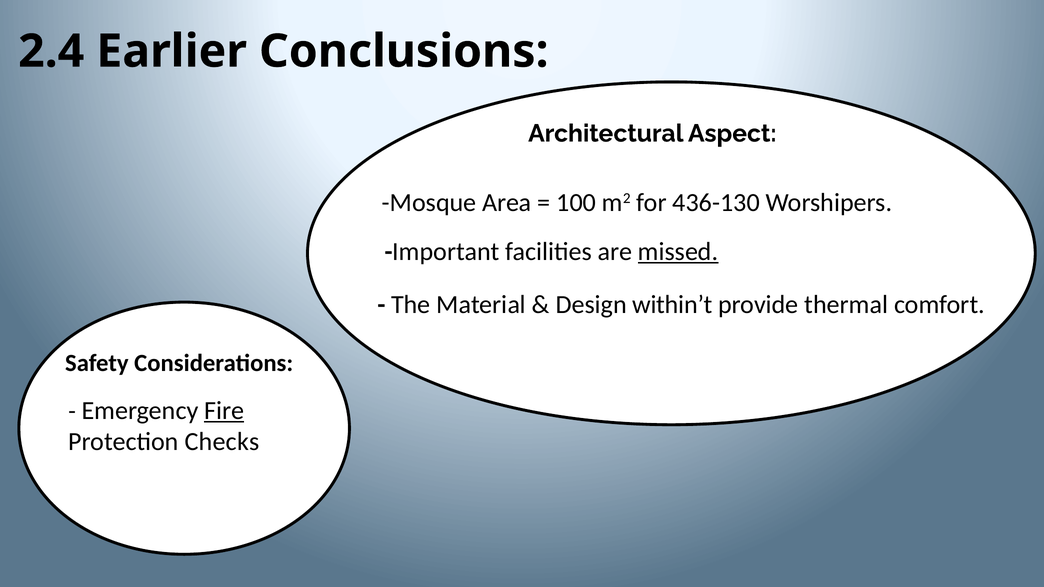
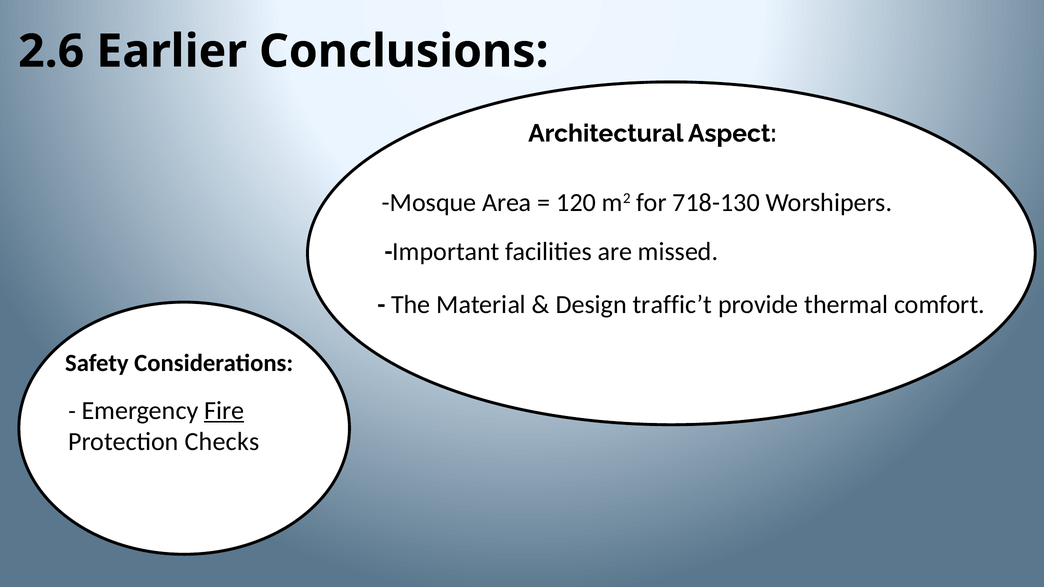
2.4: 2.4 -> 2.6 (51, 51)
100: 100 -> 120 (576, 203)
436-130: 436-130 -> 718-130 (716, 203)
missed underline: present -> none (678, 252)
within’t: within’t -> traffic’t (672, 305)
